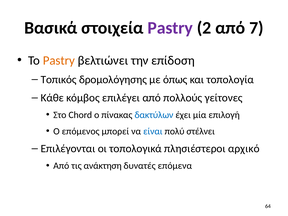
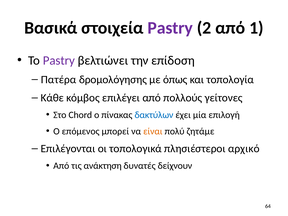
7: 7 -> 1 (256, 28)
Pastry colour: orange -> purple (59, 60)
Τοπικός: Τοπικός -> Πατέρα (59, 80)
είναι colour: blue -> orange (153, 131)
στέλνει: στέλνει -> ζητάμε (201, 131)
επόμενα: επόμενα -> δείχνουν (175, 166)
